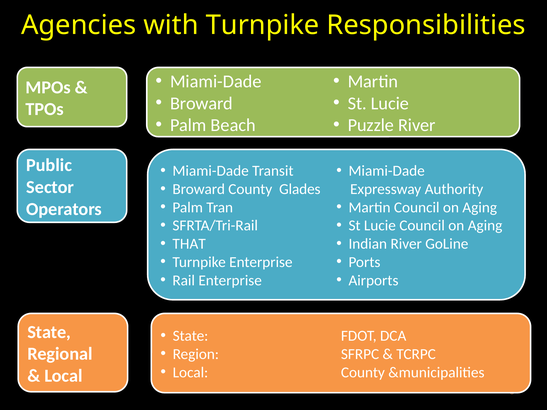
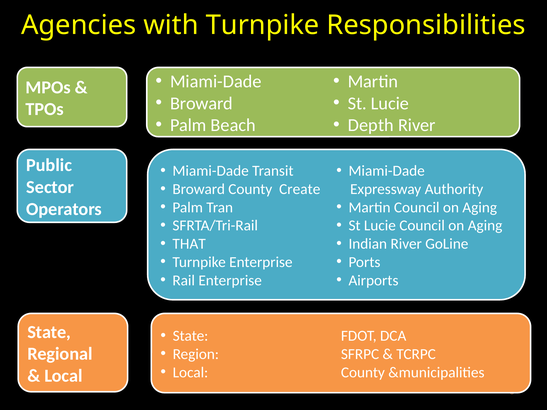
Puzzle: Puzzle -> Depth (371, 125)
Glades: Glades -> Create (300, 189)
